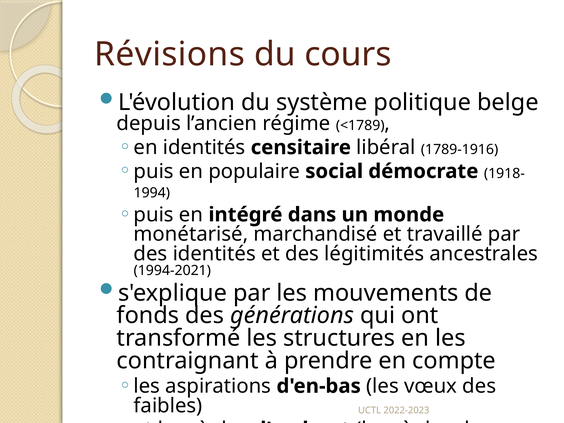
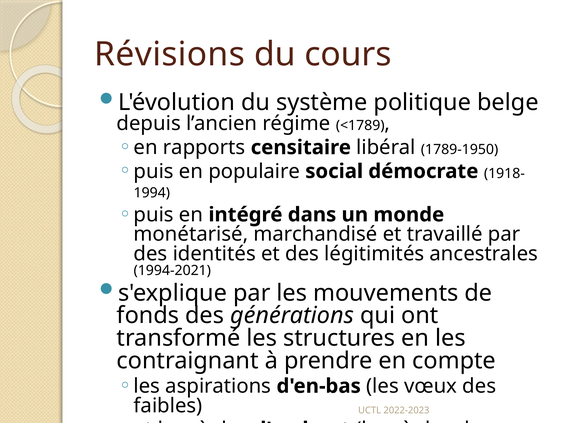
en identités: identités -> rapports (204, 147)
1789-1916: 1789-1916 -> 1789-1950 (460, 150)
